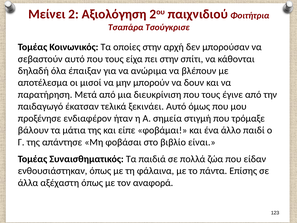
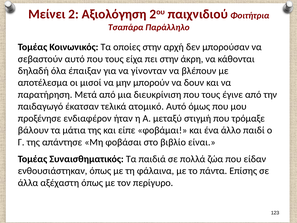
Τσούγκρισε: Τσούγκρισε -> Παράλληλο (167, 27)
σπίτι: σπίτι -> άκρη (192, 59)
ανώριμα: ανώριμα -> γίνονταν (149, 71)
ξεκινάει: ξεκινάει -> ατομικό (146, 106)
σημεία: σημεία -> μεταξύ (167, 118)
αναφορά: αναφορά -> περίγυρο (153, 183)
